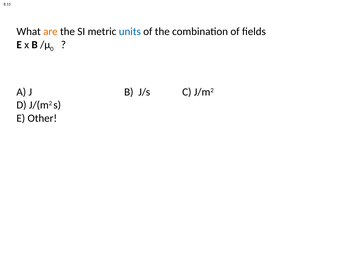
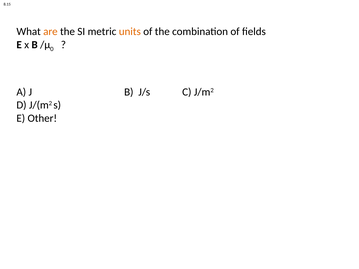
units colour: blue -> orange (130, 32)
